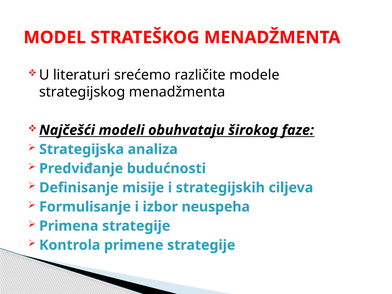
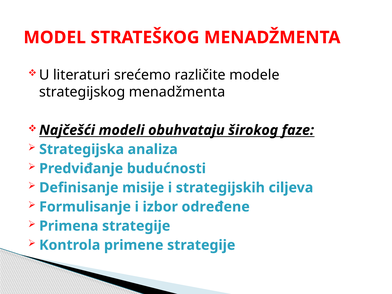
neuspeha: neuspeha -> određene (216, 207)
